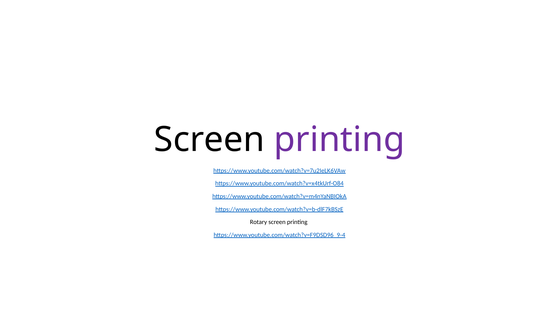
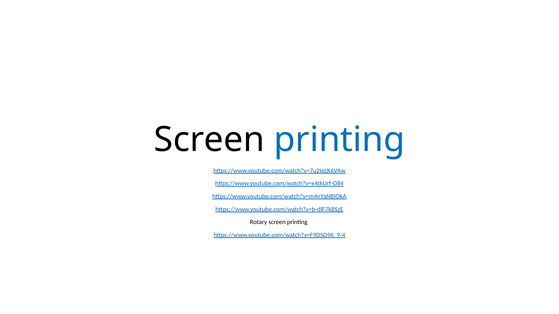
printing colour: purple -> blue (339, 140)
